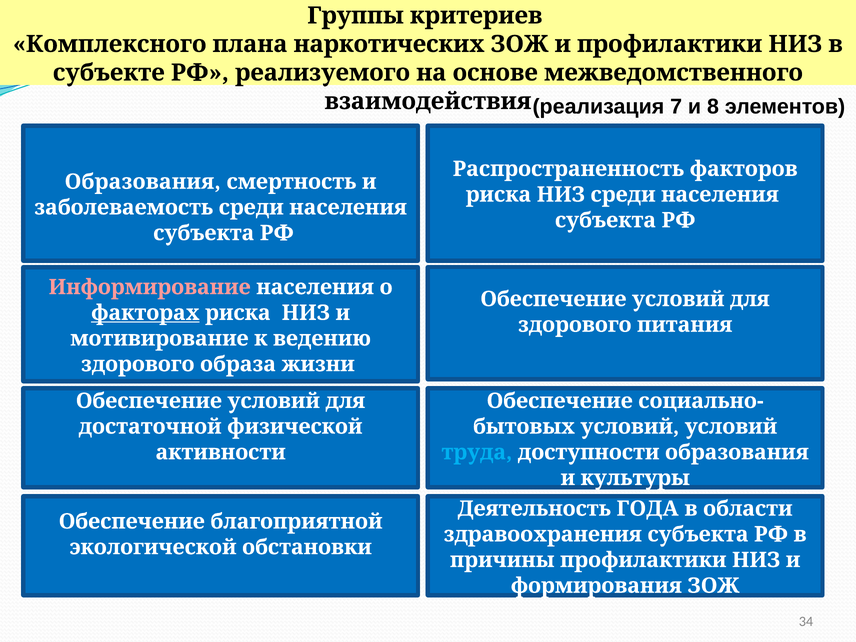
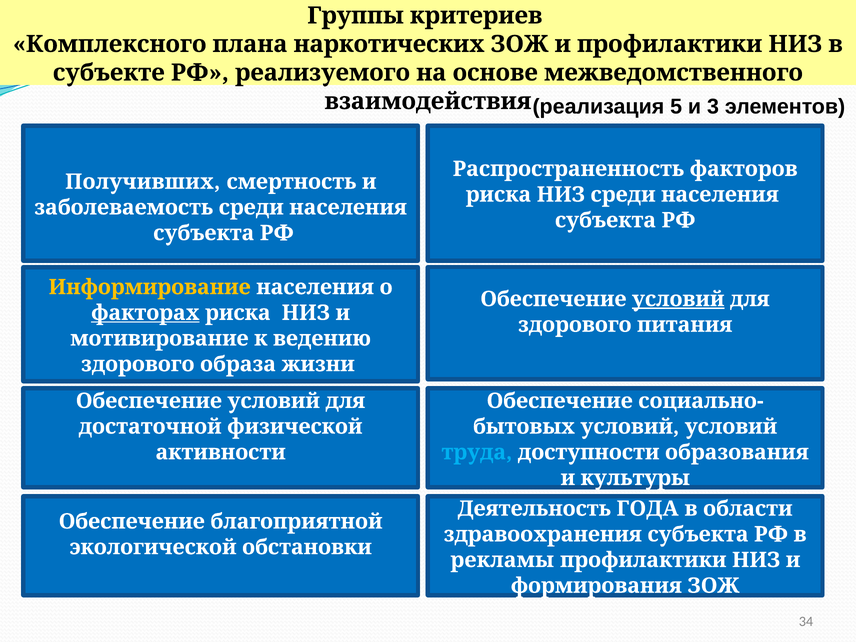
7: 7 -> 5 (676, 107)
8: 8 -> 3 (713, 107)
Образования: Образования -> Получивших (143, 182)
Информирование colour: pink -> yellow (150, 287)
условий underline: none -> present (678, 299)
причины: причины -> рекламы (502, 560)
